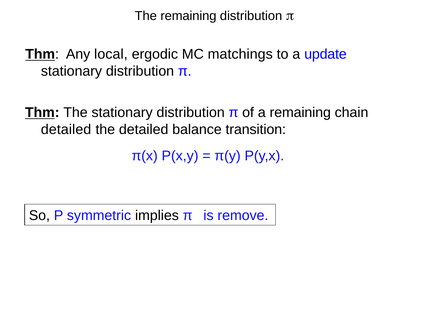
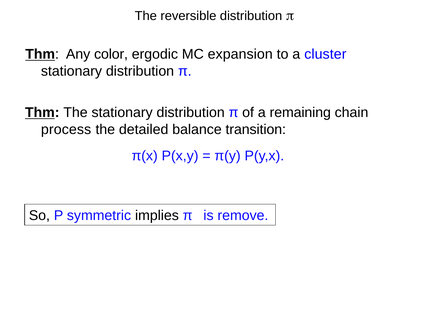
The remaining: remaining -> reversible (188, 16)
local: local -> color (111, 54)
matchings: matchings -> expansion (240, 54)
update: update -> cluster (325, 54)
detailed: detailed -> process (66, 130)
